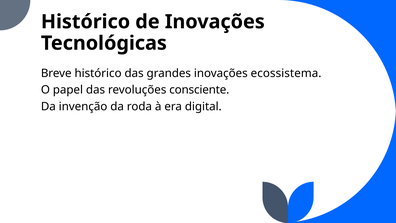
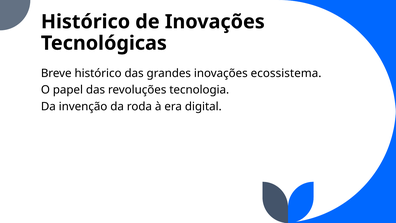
consciente: consciente -> tecnologia (199, 90)
